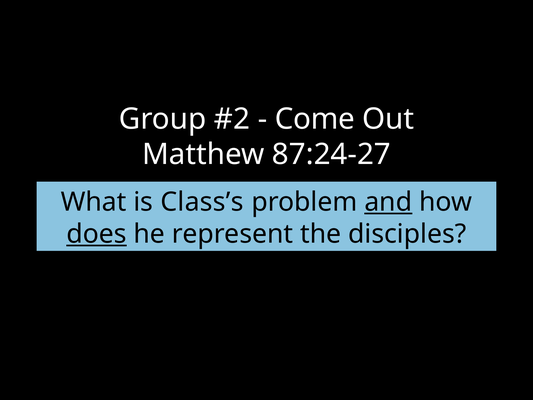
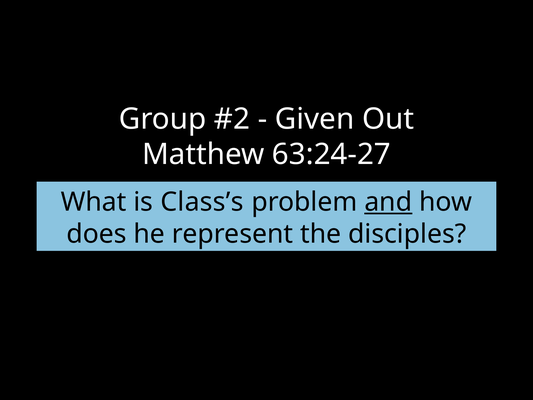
Come: Come -> Given (315, 119)
87:24-27: 87:24-27 -> 63:24-27 (331, 154)
does underline: present -> none (97, 234)
